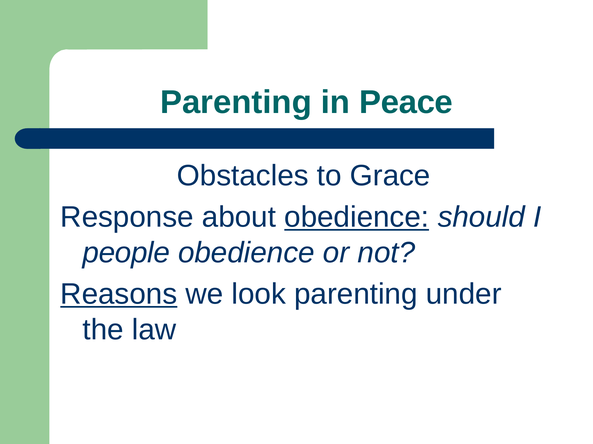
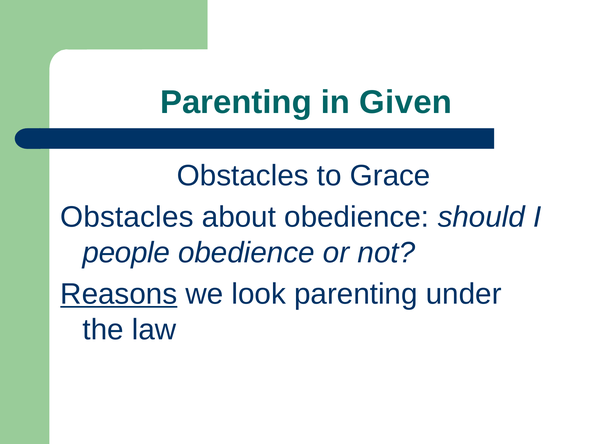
Peace: Peace -> Given (406, 103)
Response: Response -> Obstacles (127, 218)
obedience underline: present -> none (357, 218)
